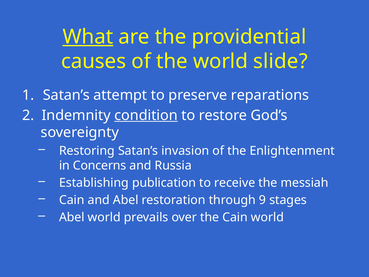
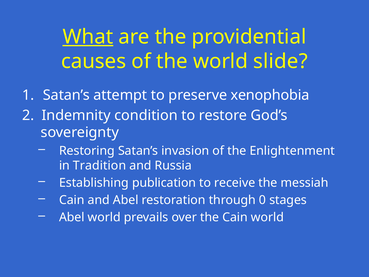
reparations: reparations -> xenophobia (270, 95)
condition underline: present -> none (146, 115)
Concerns: Concerns -> Tradition (100, 165)
9: 9 -> 0 (263, 200)
